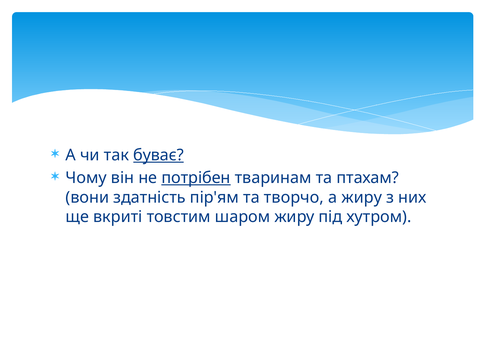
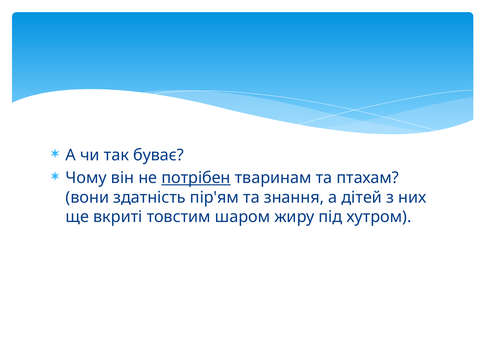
буває underline: present -> none (158, 155)
творчо: творчо -> знання (294, 197)
а жиру: жиру -> дітей (362, 197)
